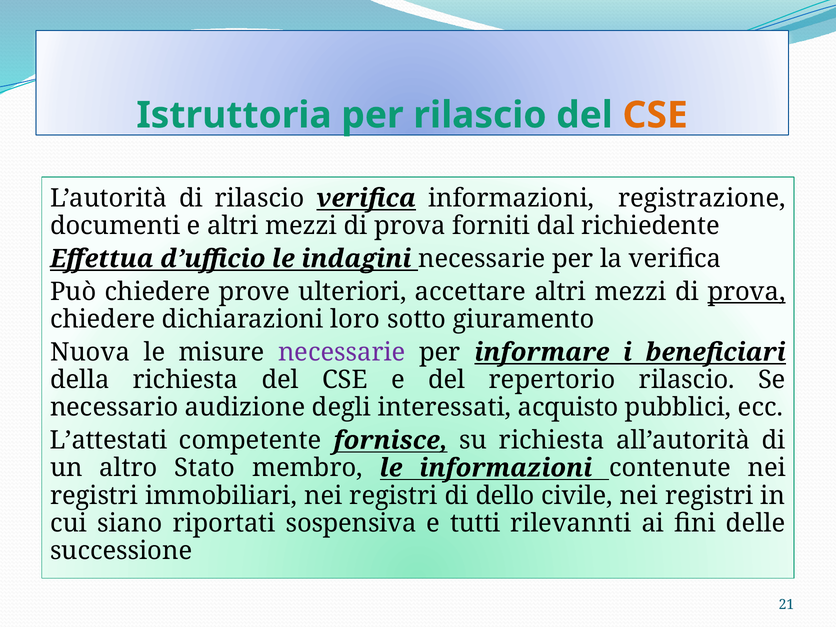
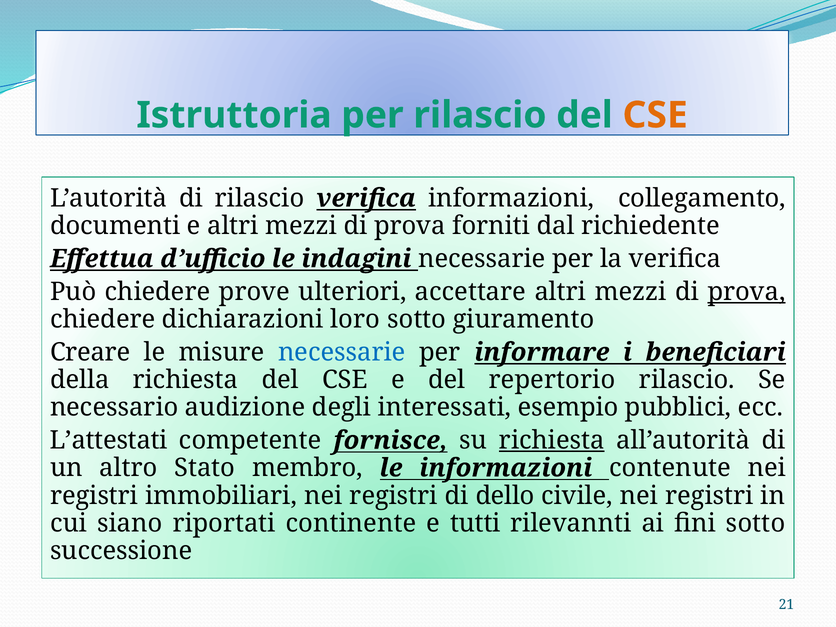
registrazione: registrazione -> collegamento (702, 198)
Nuova: Nuova -> Creare (90, 352)
necessarie colour: purple -> blue (342, 352)
acquisto: acquisto -> esempio (568, 407)
richiesta underline: none -> present (552, 440)
sospensiva: sospensiva -> continente (351, 523)
fini delle: delle -> sotto (756, 523)
